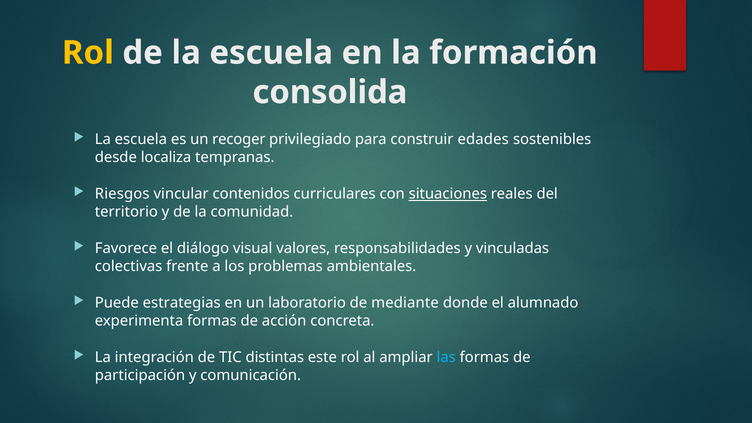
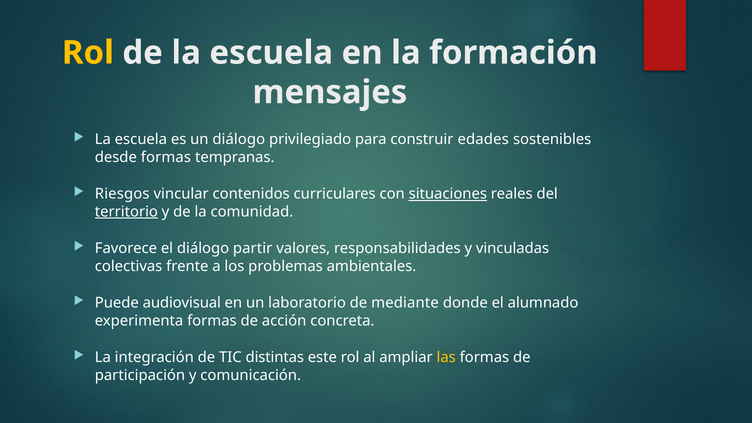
consolida: consolida -> mensajes (330, 92)
un recoger: recoger -> diálogo (239, 139)
desde localiza: localiza -> formas (166, 157)
territorio underline: none -> present (126, 212)
visual: visual -> partir (253, 248)
estrategias: estrategias -> audiovisual (182, 303)
las colour: light blue -> yellow (446, 357)
